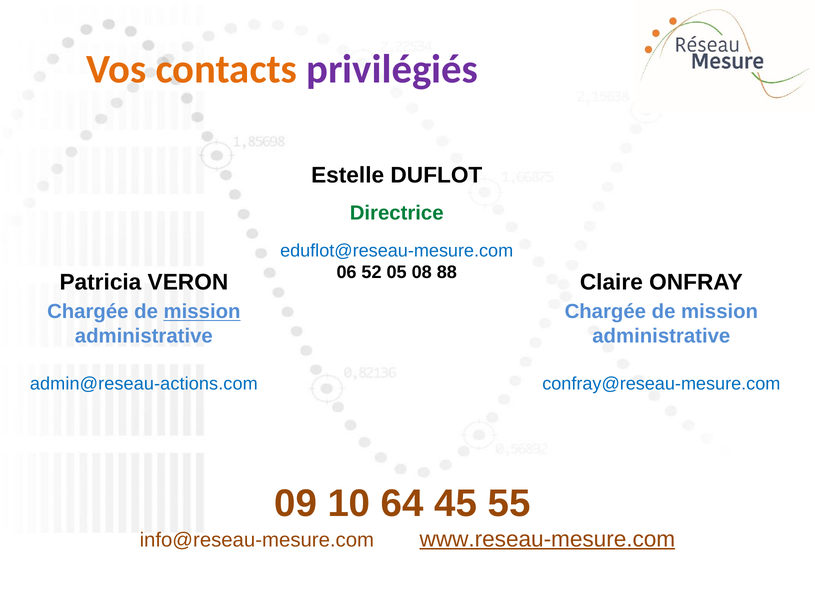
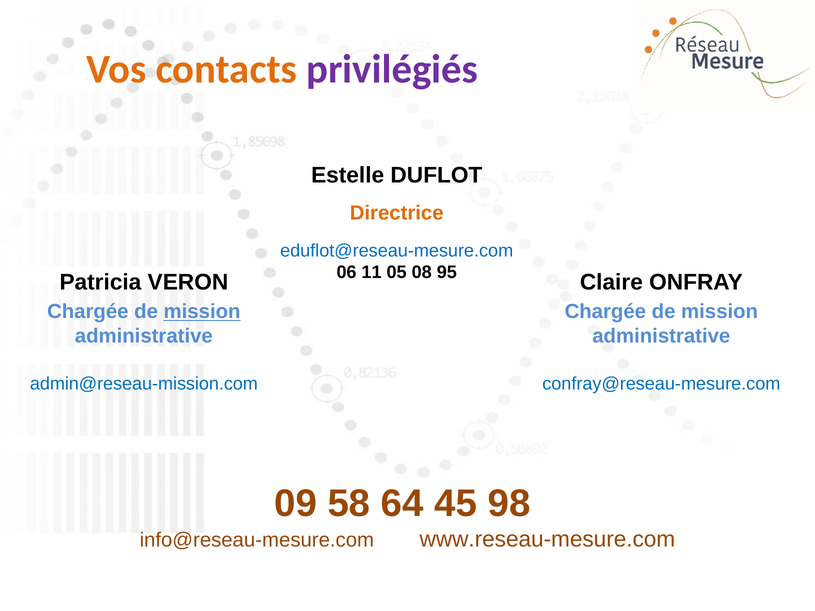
Directrice colour: green -> orange (397, 213)
52: 52 -> 11 (372, 272)
88: 88 -> 95 (447, 272)
admin@reseau-actions.com: admin@reseau-actions.com -> admin@reseau-mission.com (144, 384)
10: 10 -> 58 (349, 504)
55: 55 -> 98 (509, 504)
www.reseau-mesure.com underline: present -> none (547, 539)
